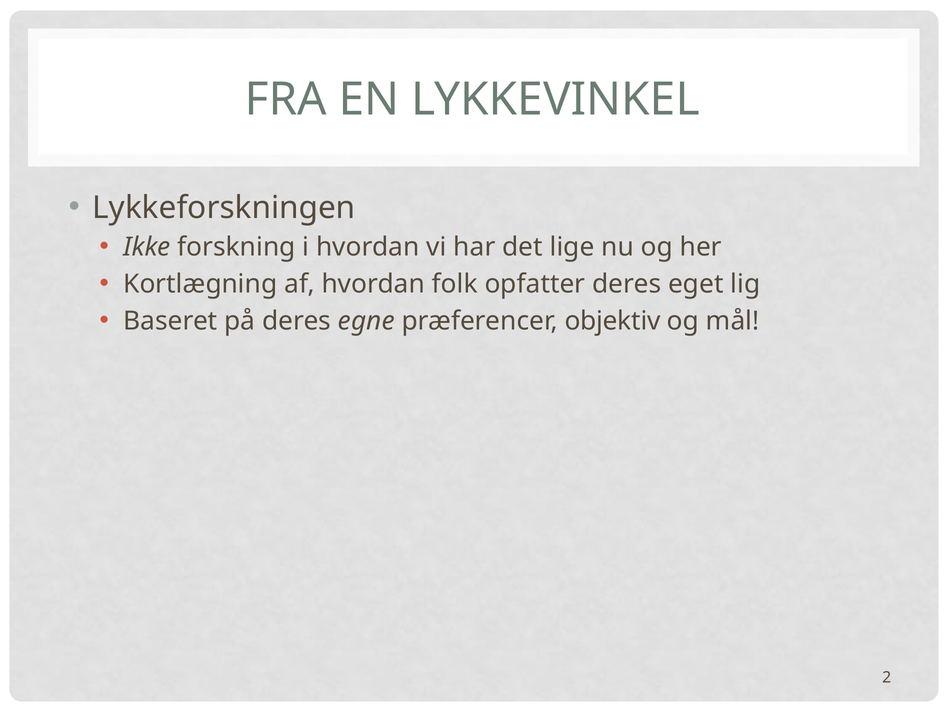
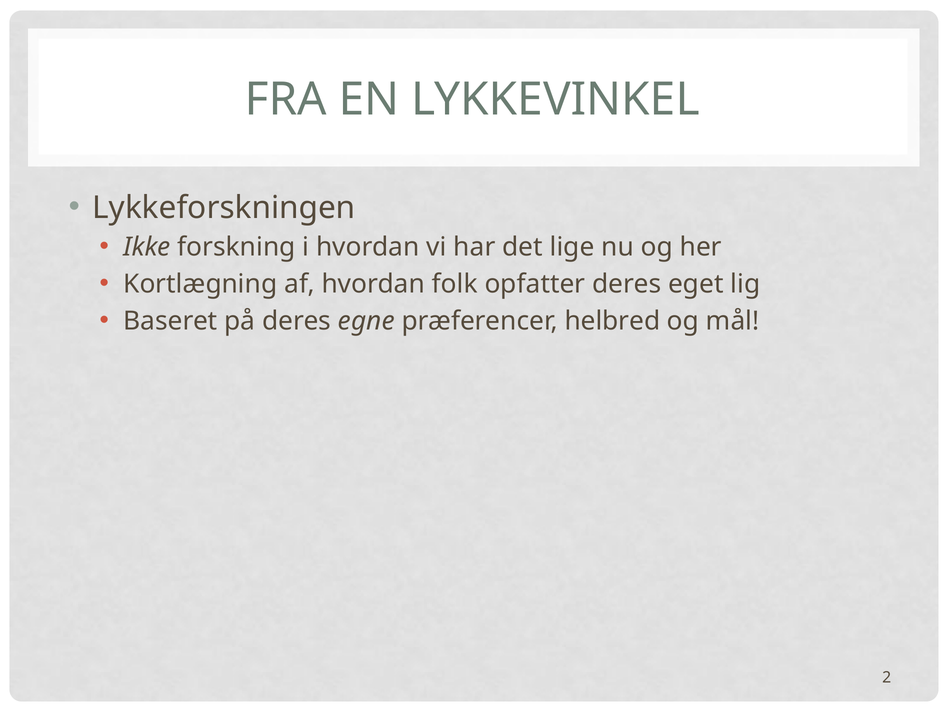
objektiv: objektiv -> helbred (612, 321)
